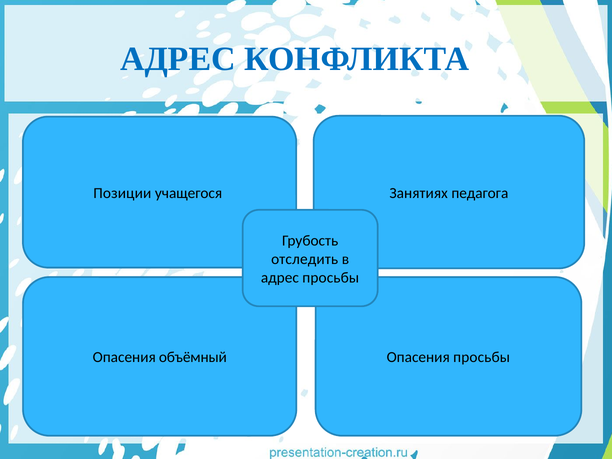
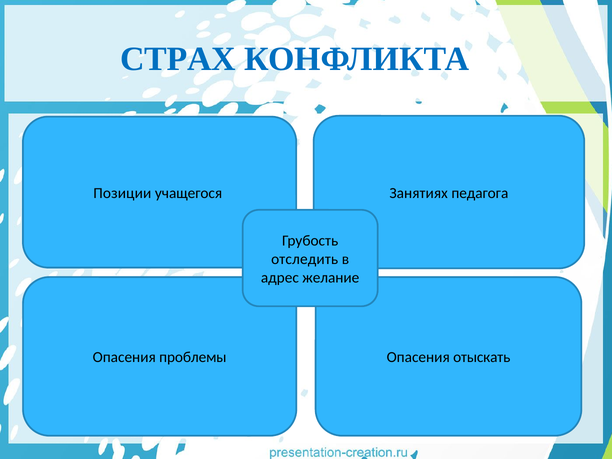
АДРЕС: АДРЕС -> СТРАХ (178, 59)
адрес просьбы: просьбы -> желание (331, 277)
объёмный: объёмный -> проблемы (193, 357)
Опасения просьбы: просьбы -> отыскать (482, 357)
